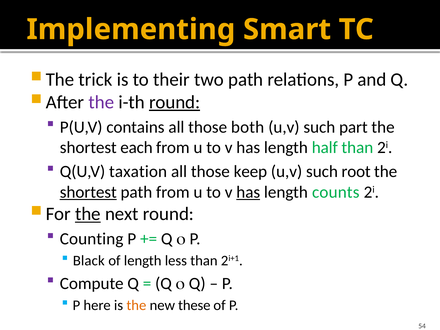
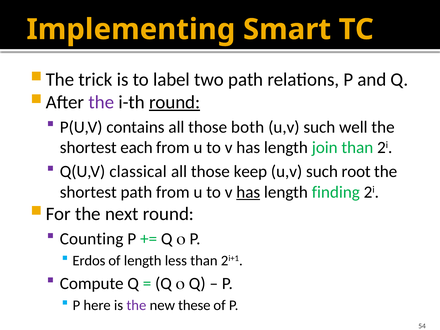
their: their -> label (172, 79)
part: part -> well (353, 127)
half: half -> join (325, 148)
taxation: taxation -> classical (138, 172)
shortest underline: present -> none (88, 192)
counts: counts -> finding (336, 192)
the underline: present -> none (88, 214)
Black: Black -> Erdos (89, 261)
the colour: orange -> purple (136, 305)
